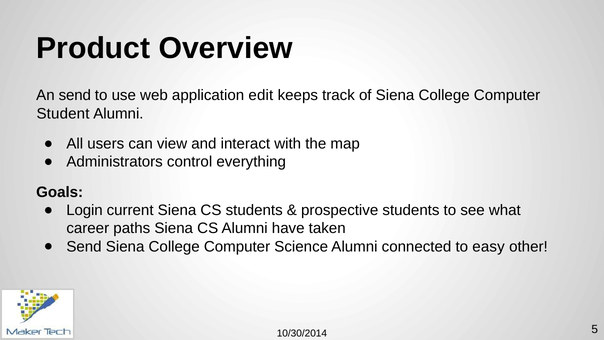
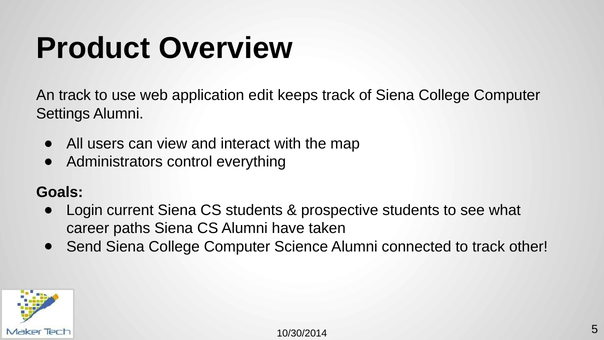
An send: send -> track (75, 95)
Student: Student -> Settings (63, 114)
to easy: easy -> track (489, 246)
